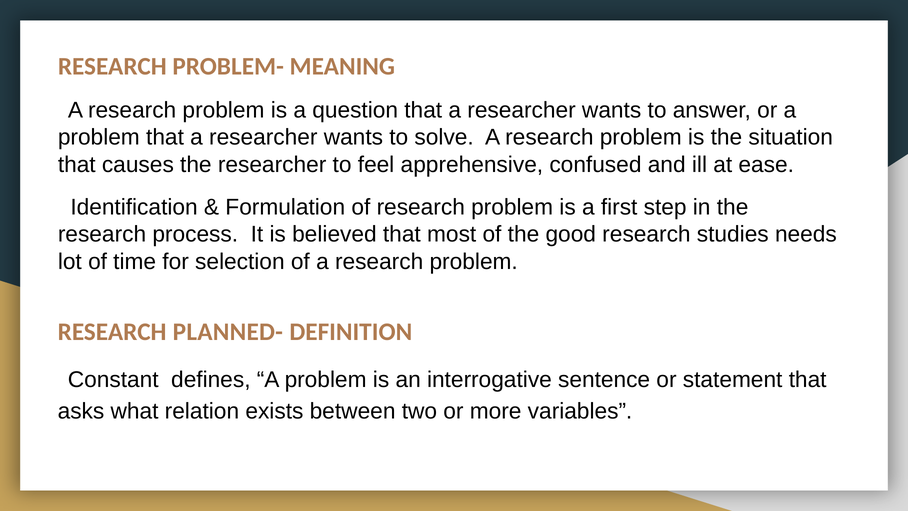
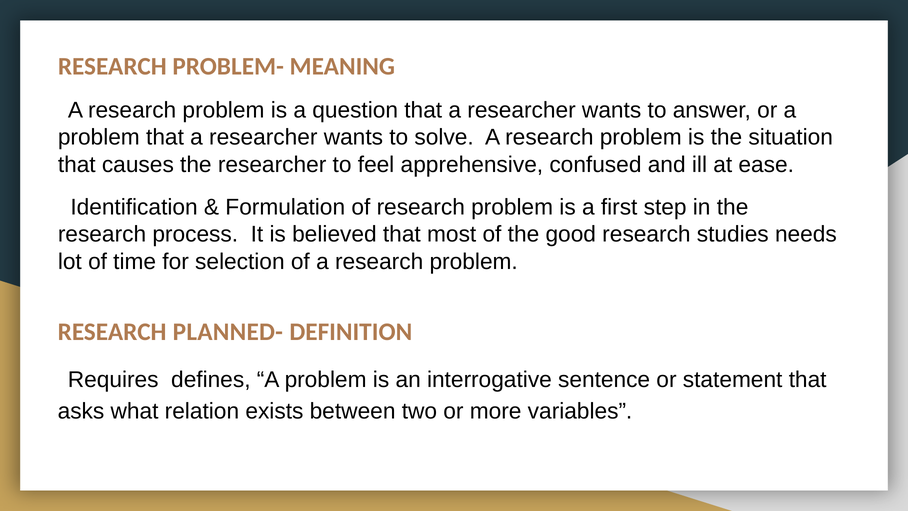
Constant: Constant -> Requires (113, 380)
